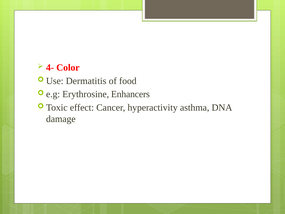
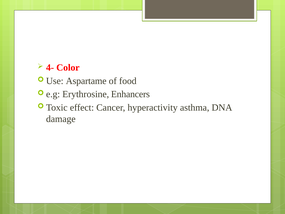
Dermatitis: Dermatitis -> Aspartame (86, 81)
